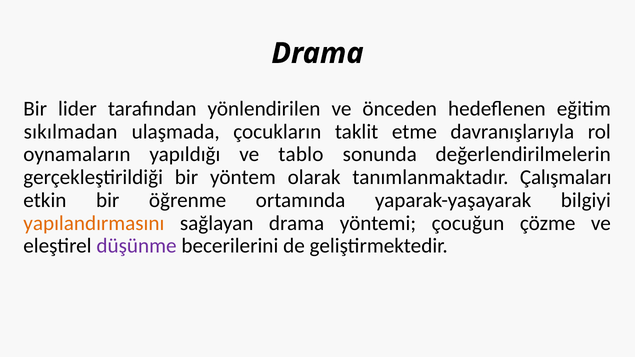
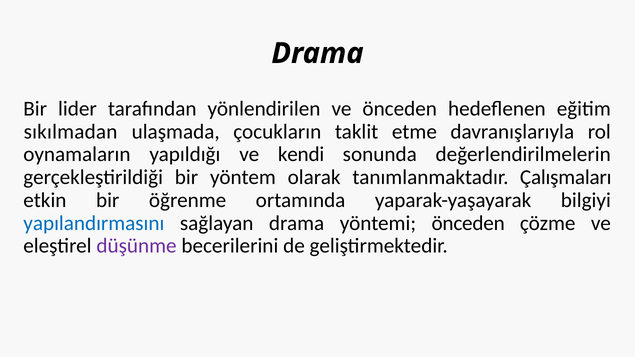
tablo: tablo -> kendi (301, 155)
yapılandırmasını colour: orange -> blue (94, 223)
yöntemi çocuğun: çocuğun -> önceden (468, 223)
